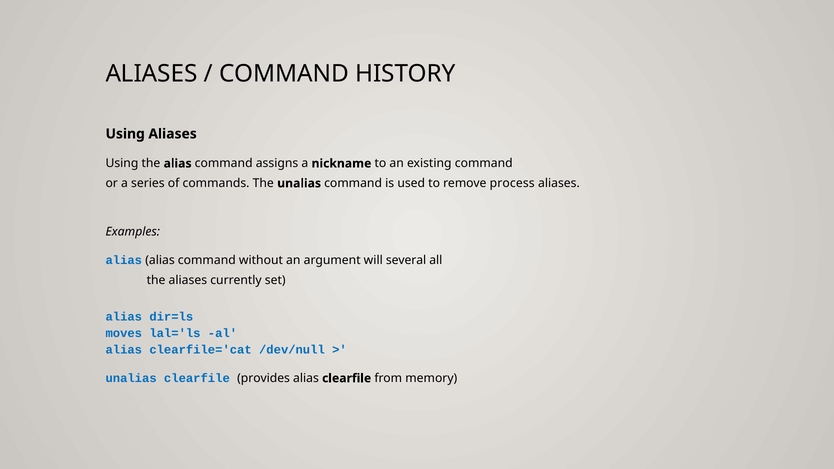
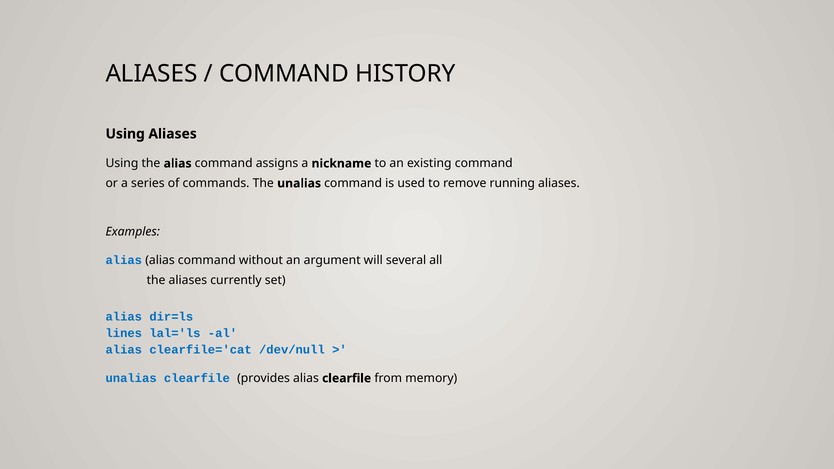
process: process -> running (512, 183)
moves: moves -> lines (124, 333)
